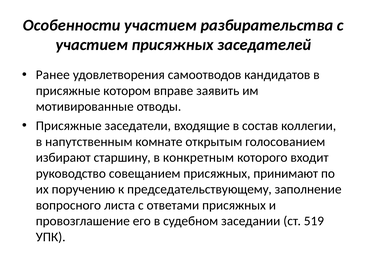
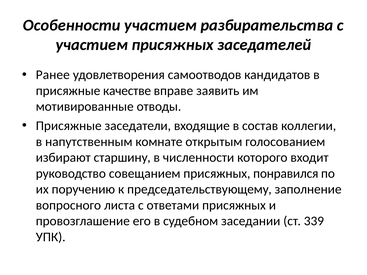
котором: котором -> качестве (127, 91)
конкретным: конкретным -> численности (199, 158)
принимают: принимают -> понравился (286, 174)
519: 519 -> 339 (314, 221)
